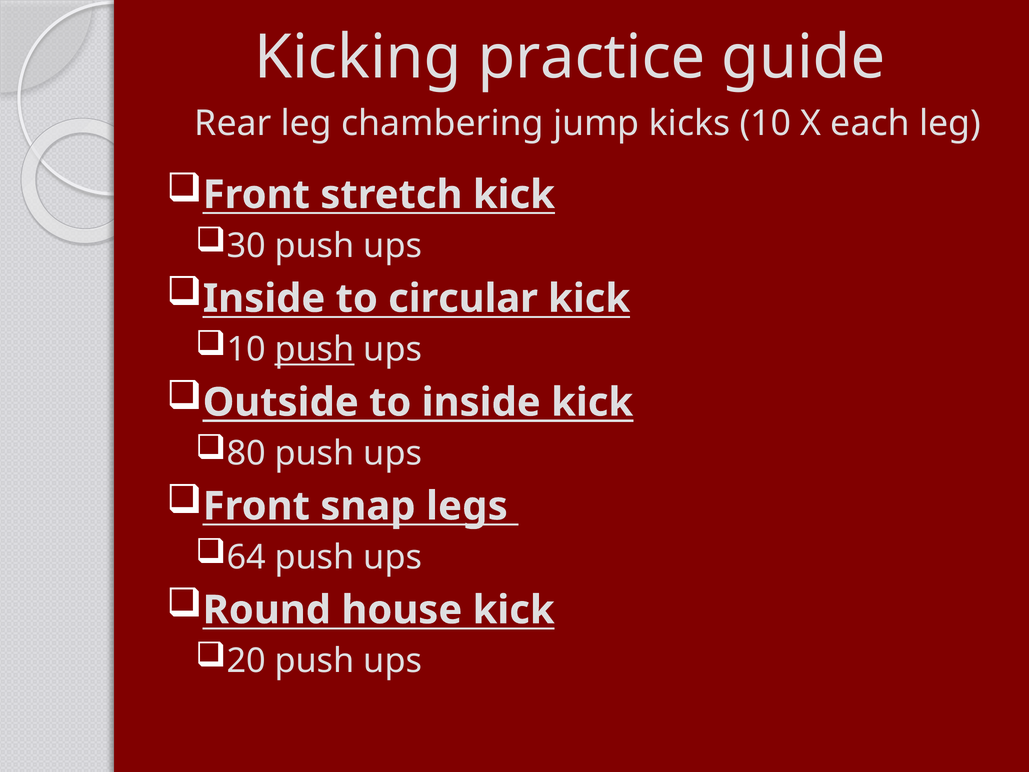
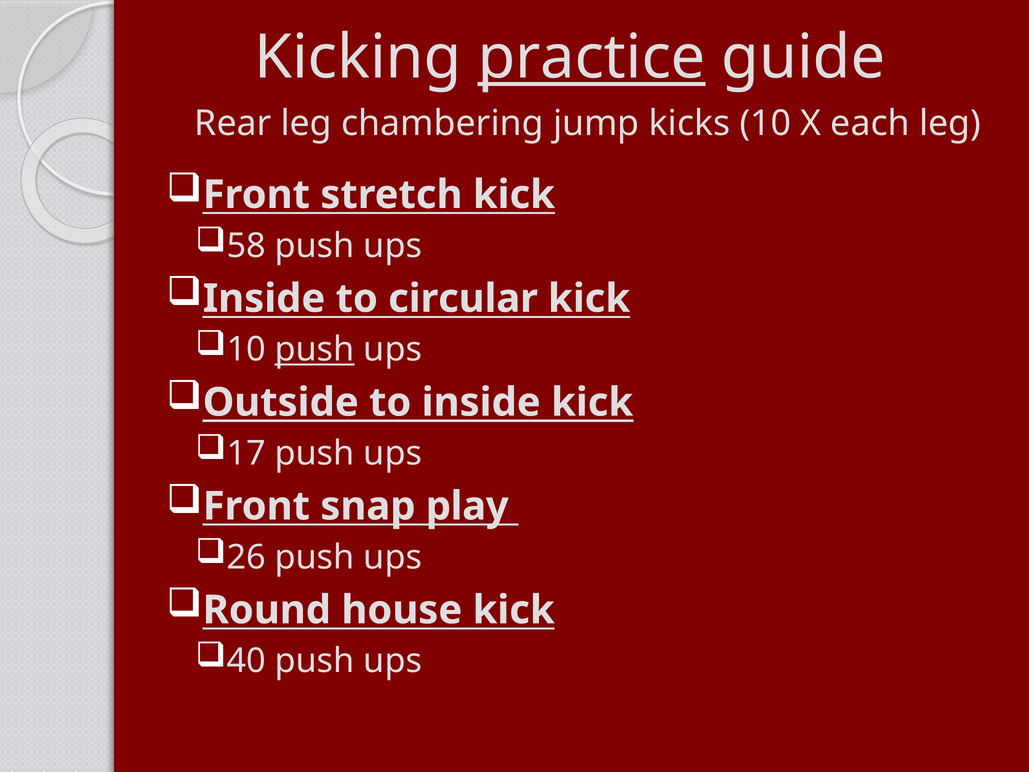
practice underline: none -> present (592, 57)
30: 30 -> 58 (246, 246)
80: 80 -> 17 (246, 453)
legs: legs -> play (467, 506)
64: 64 -> 26 (246, 557)
20: 20 -> 40 (246, 661)
